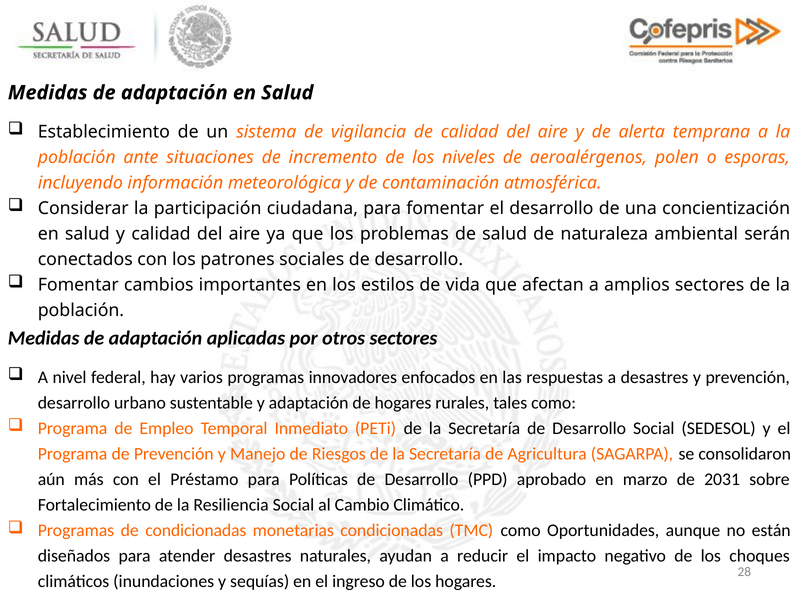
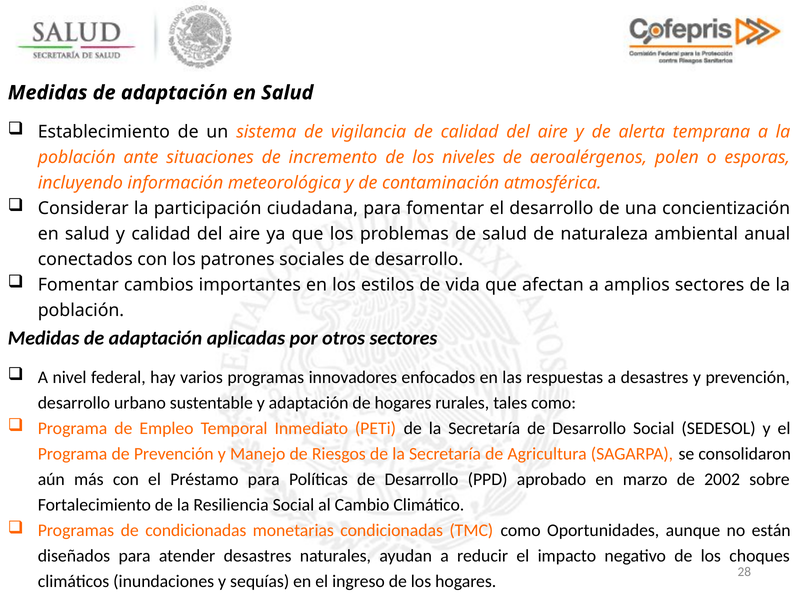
serán: serán -> anual (767, 234)
2031: 2031 -> 2002 (722, 480)
